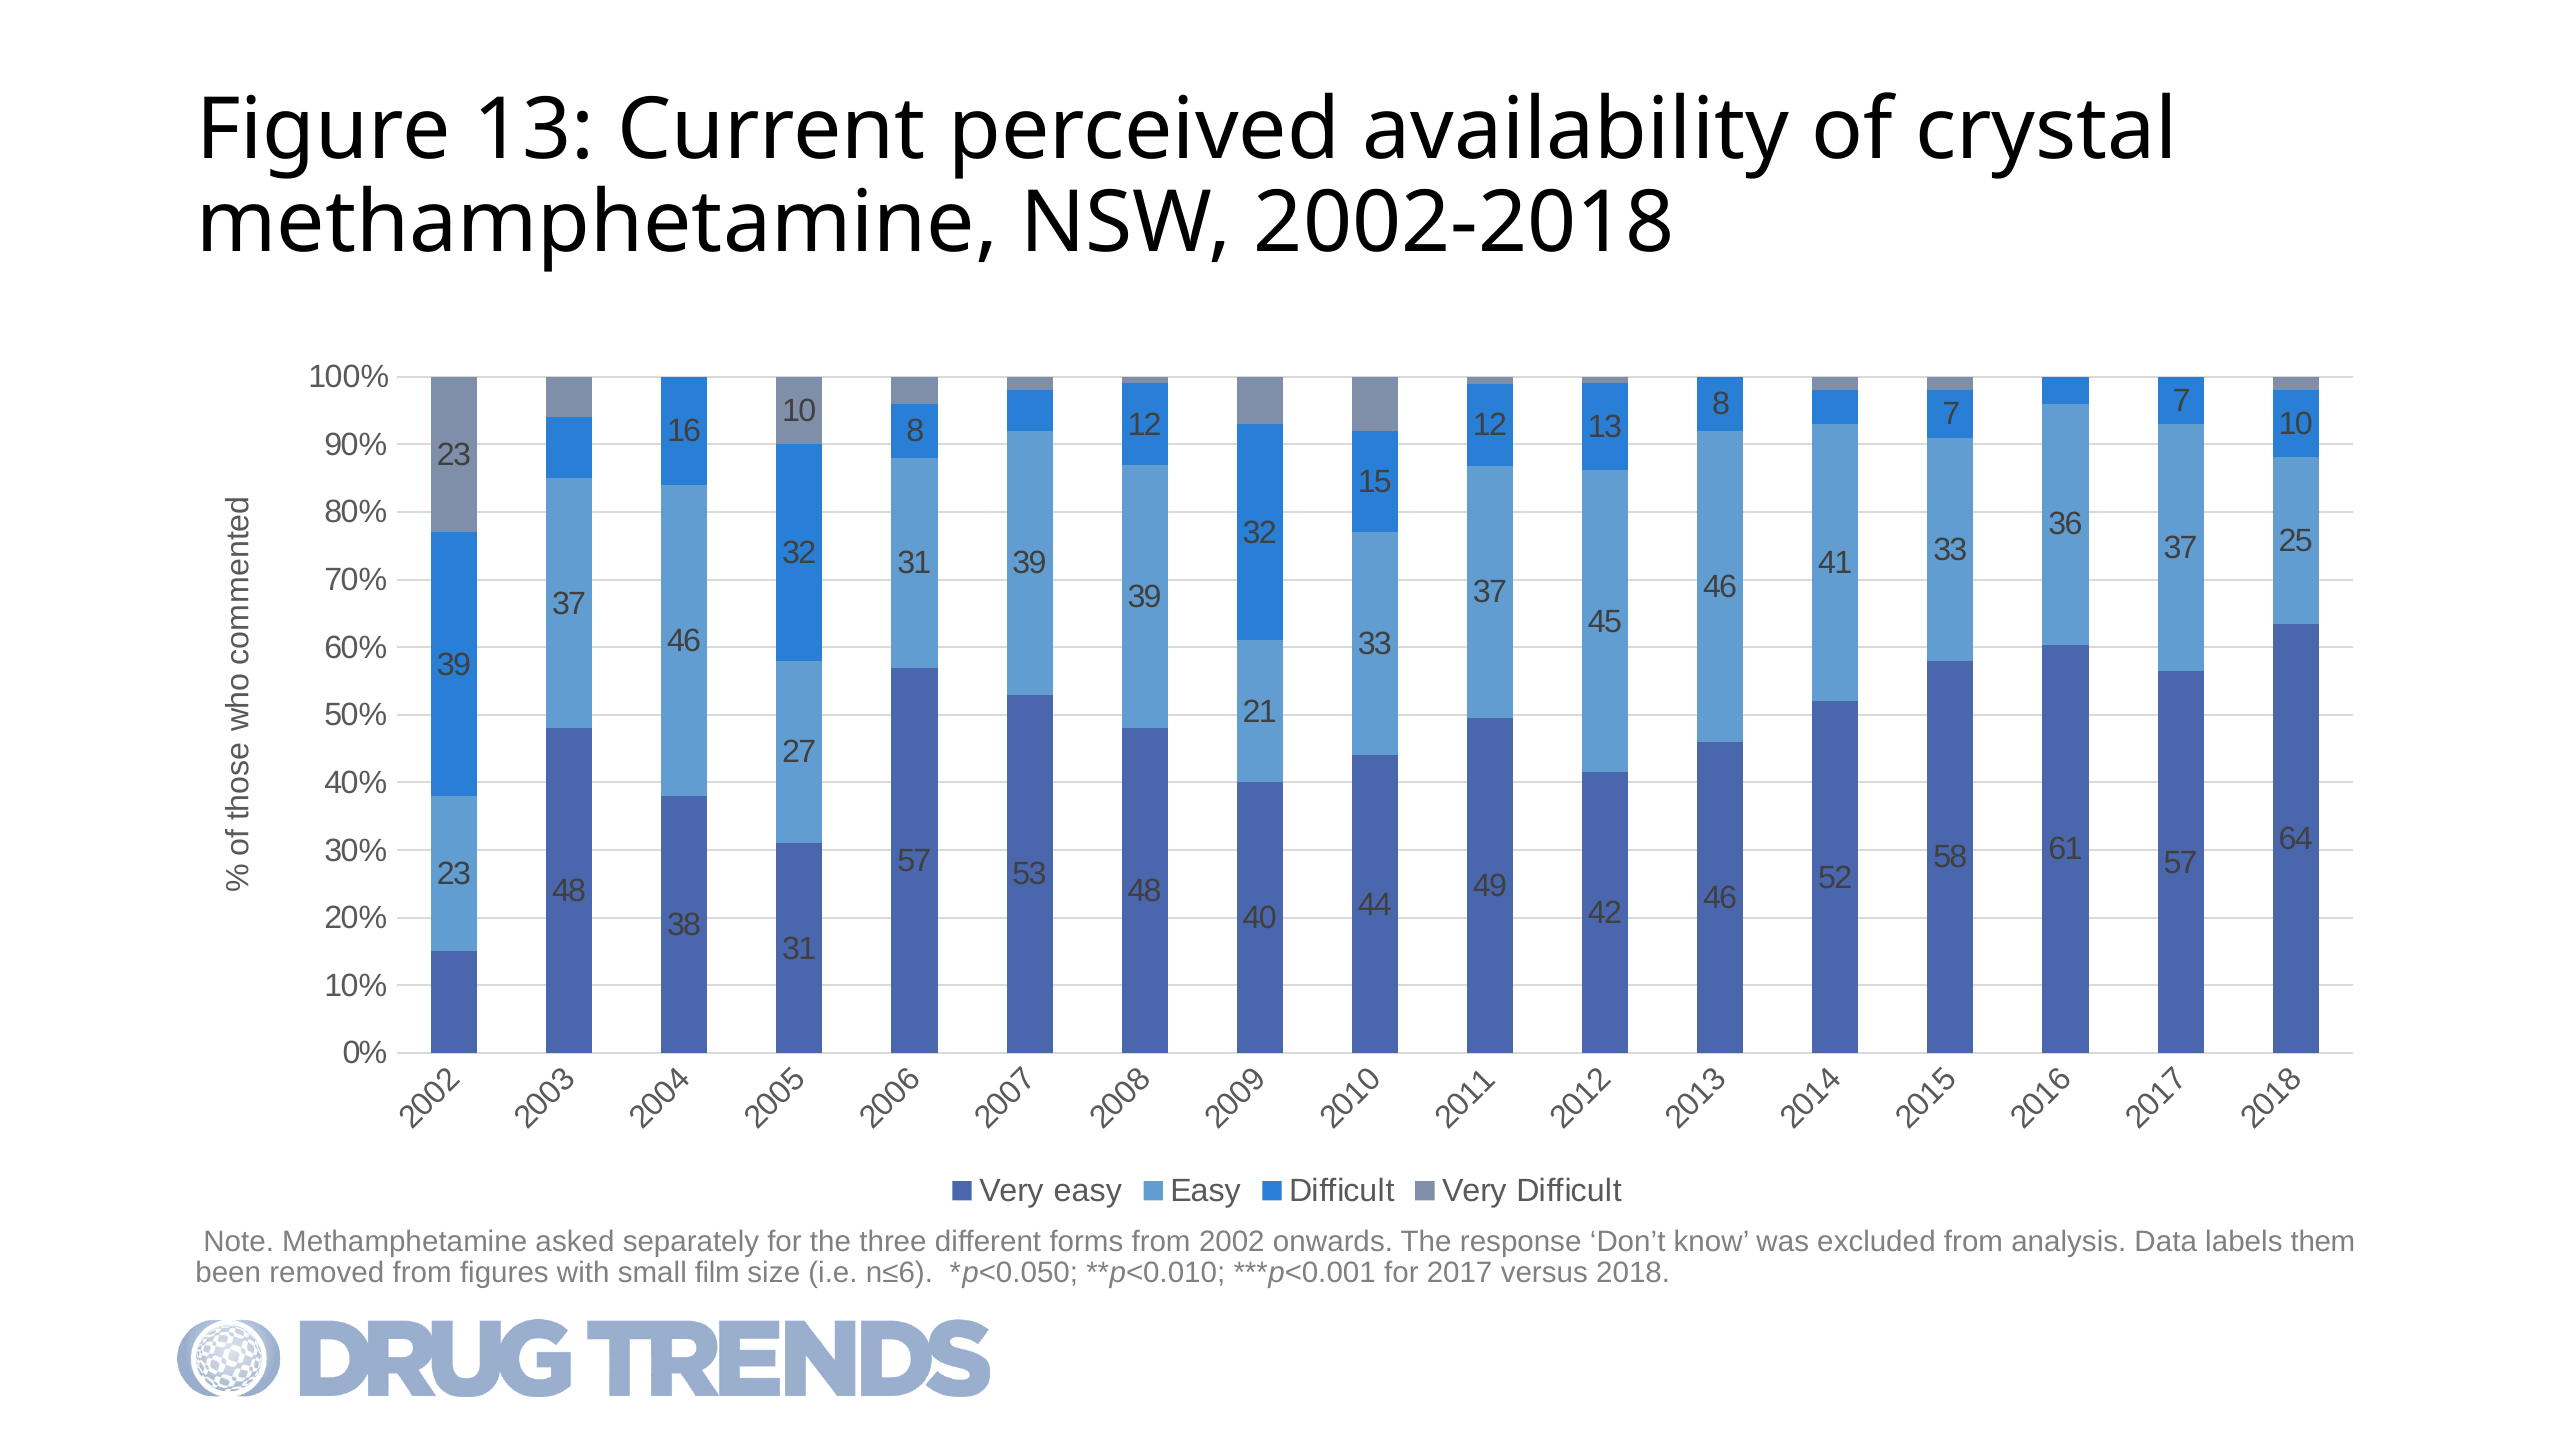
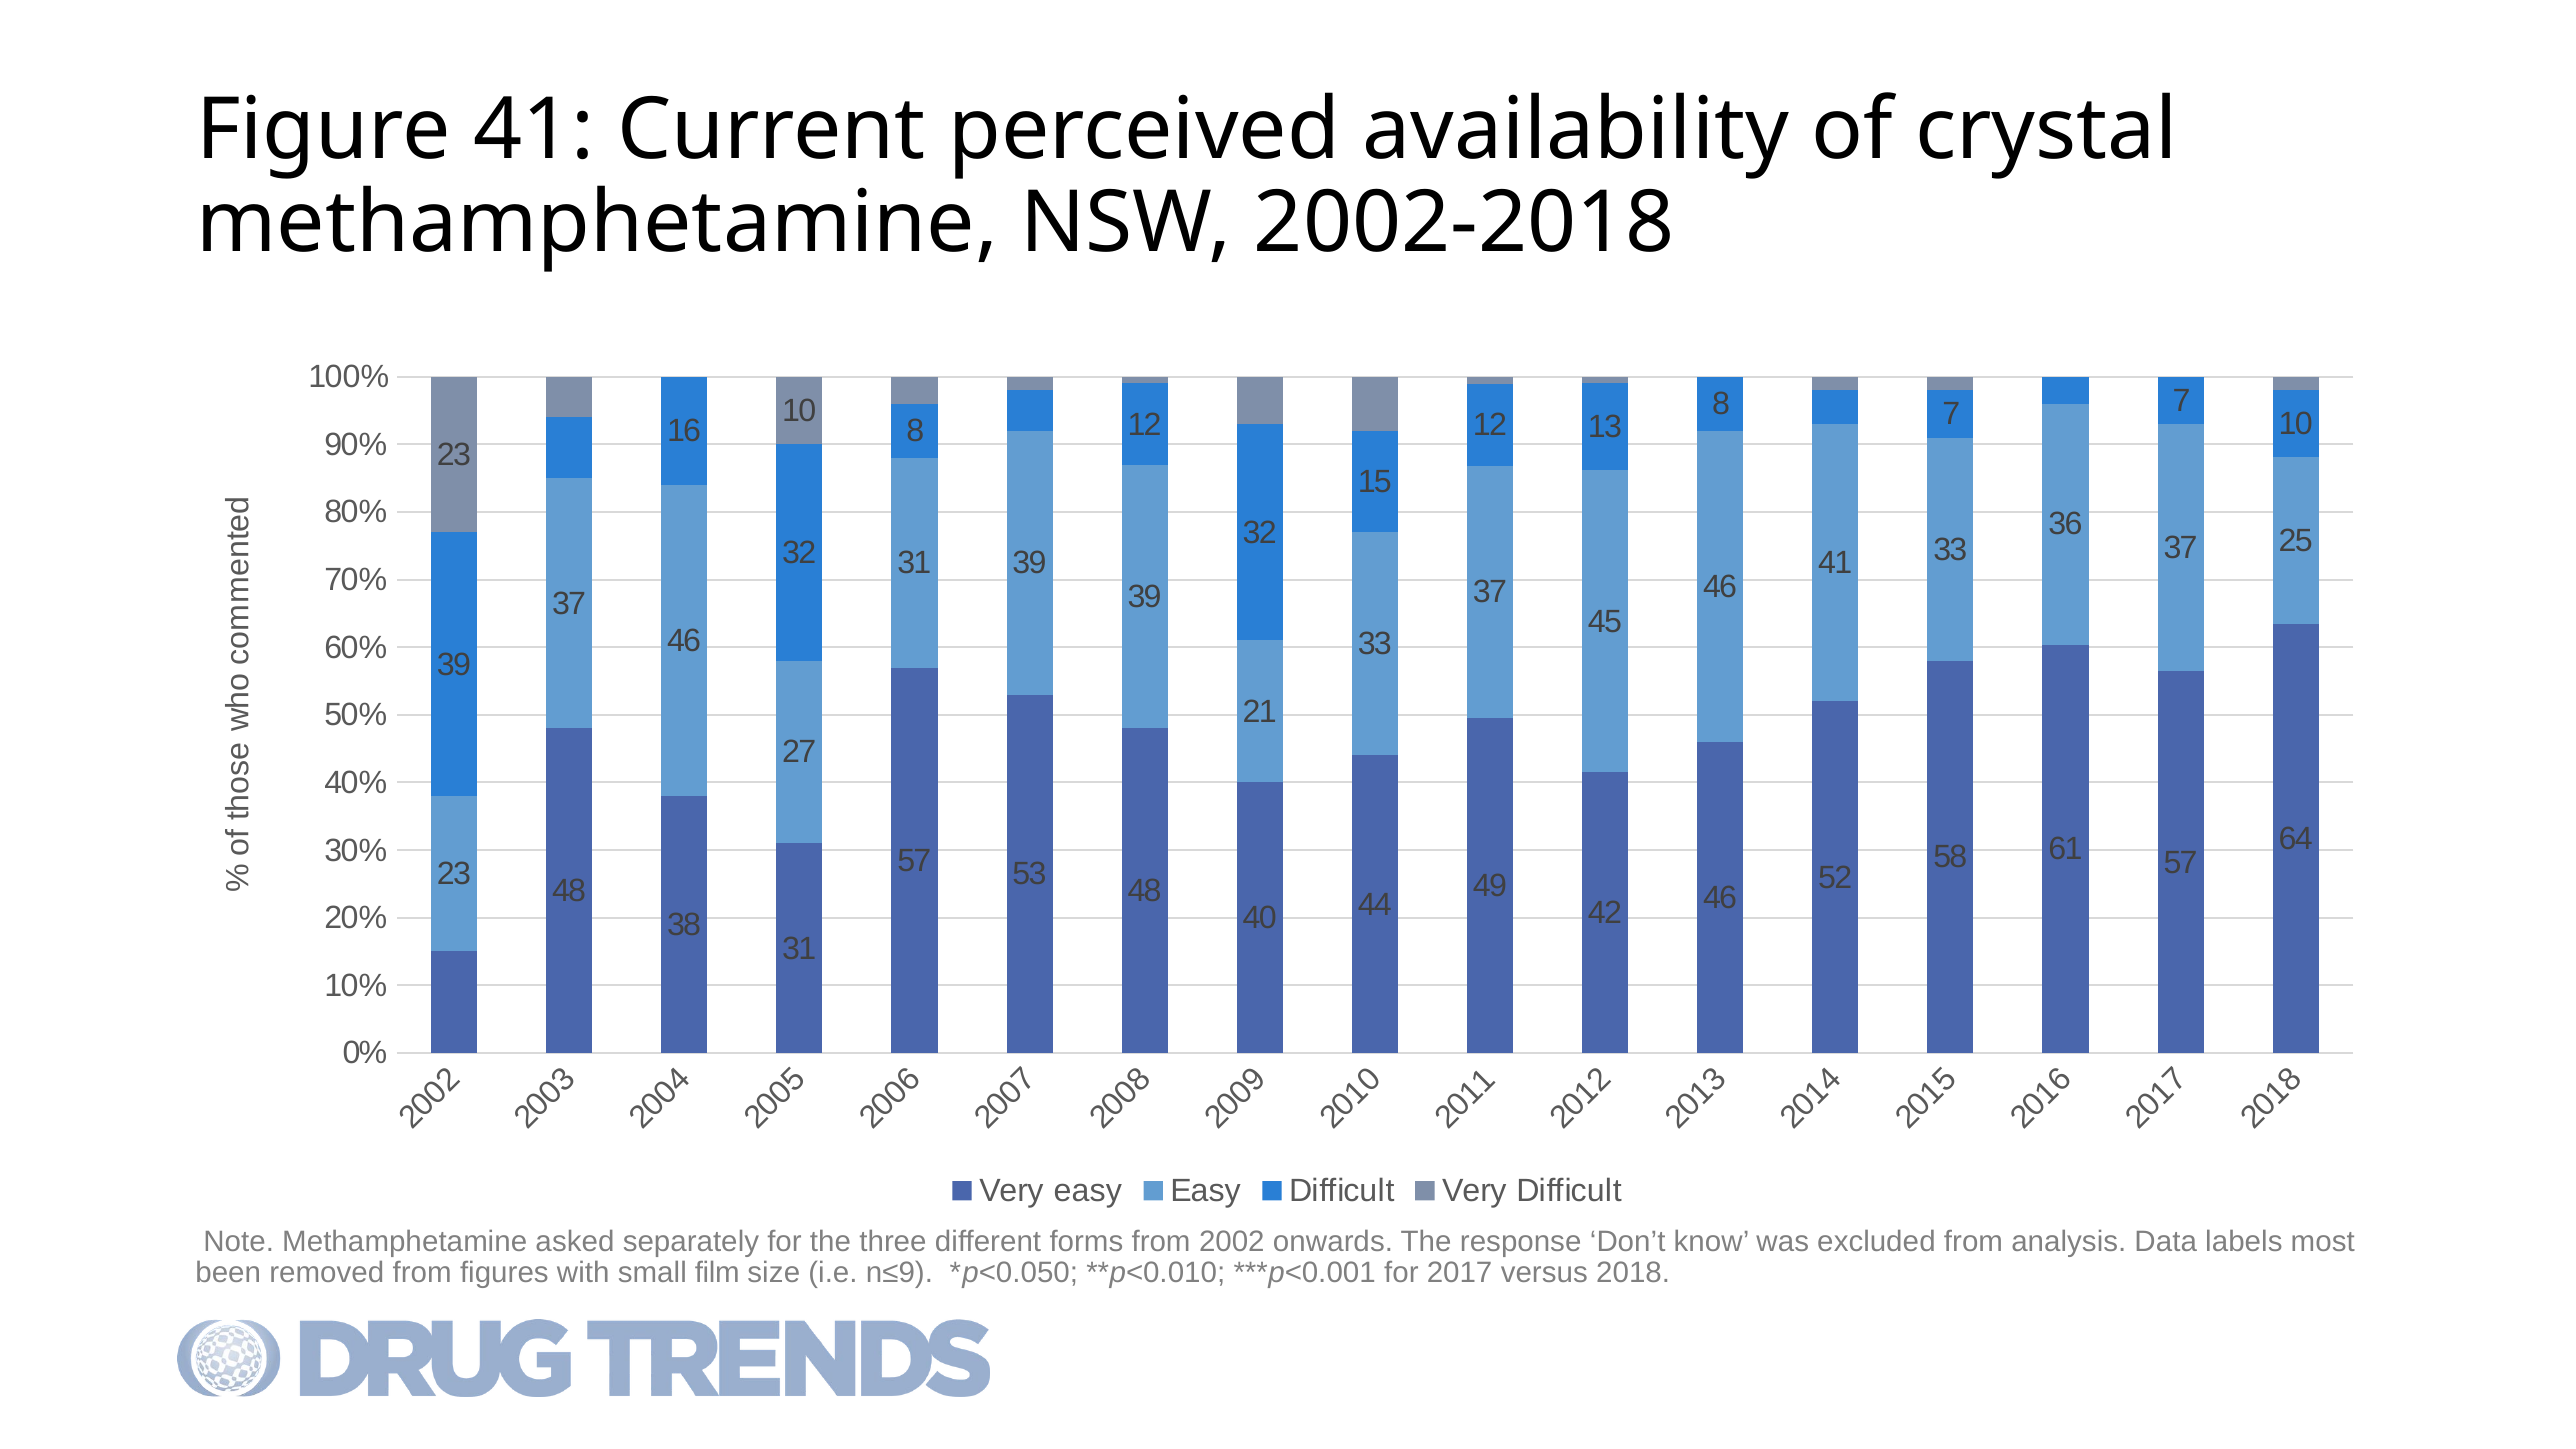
Figure 13: 13 -> 41 (534, 130)
them: them -> most (2323, 1241)
n≤6: n≤6 -> n≤9 (899, 1273)
